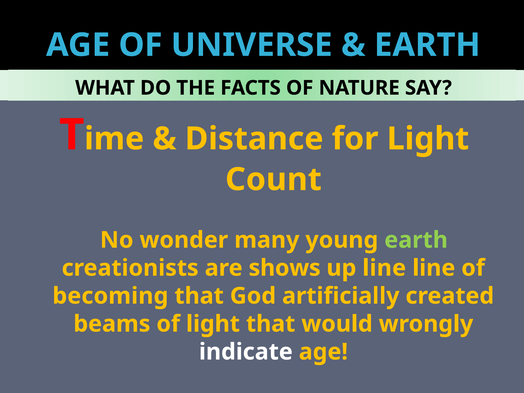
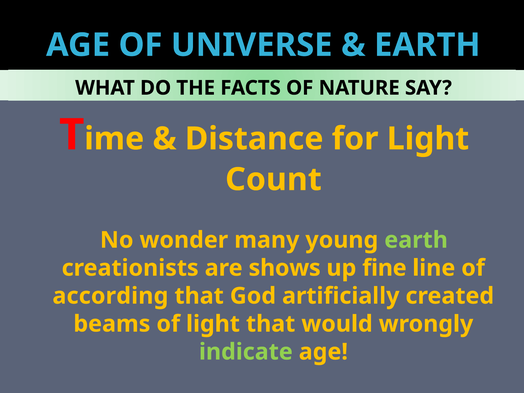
up line: line -> fine (384, 268)
becoming: becoming -> according (110, 296)
indicate colour: white -> light green (246, 352)
